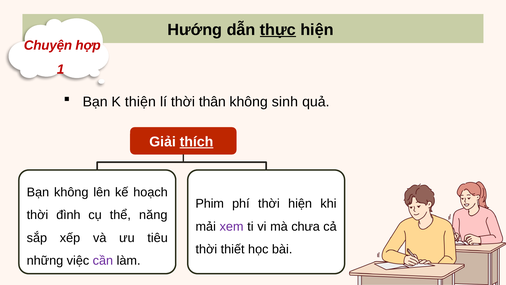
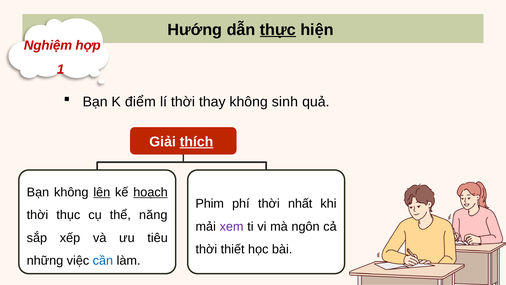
Chuyện: Chuyện -> Nghiệm (48, 45)
thiện: thiện -> điểm (140, 102)
thân: thân -> thay (212, 102)
lên underline: none -> present (102, 192)
hoạch underline: none -> present (151, 192)
thời hiện: hiện -> nhất (300, 203)
đình: đình -> thục (68, 215)
chưa: chưa -> ngôn (306, 226)
cần colour: purple -> blue (103, 260)
